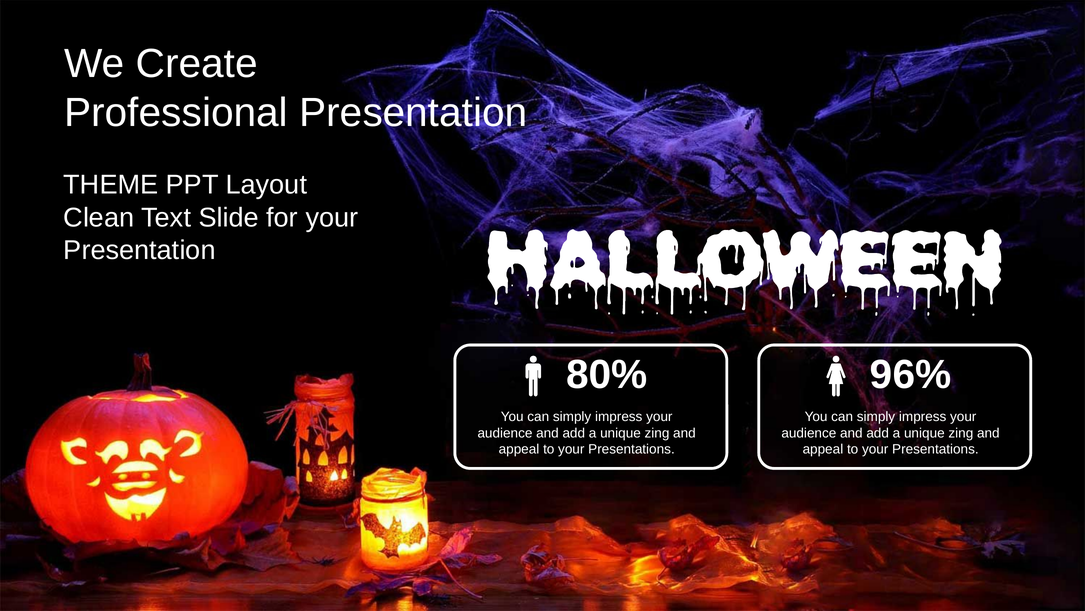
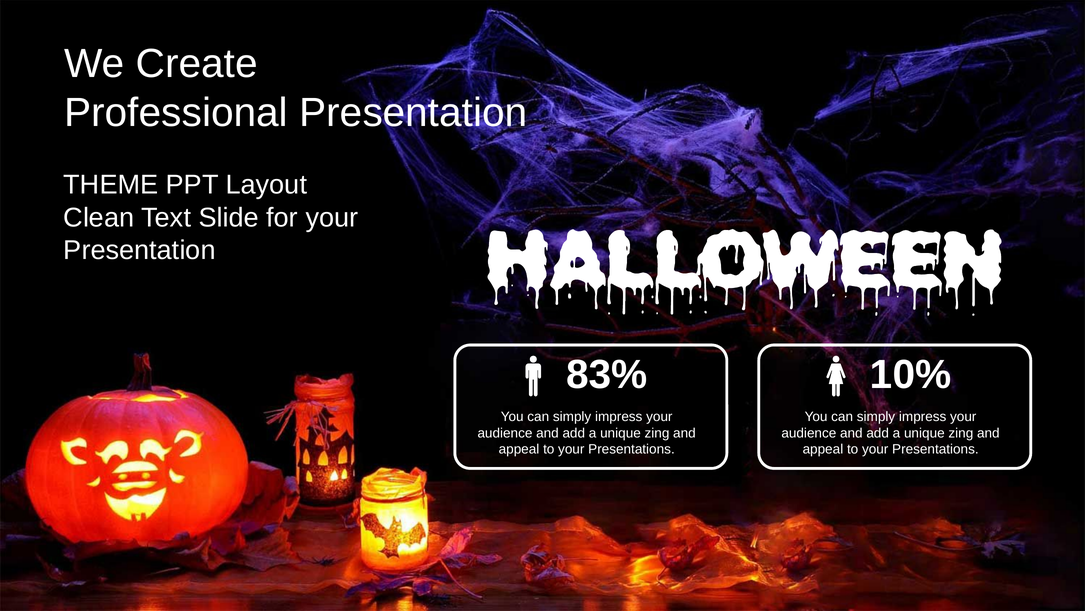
80%: 80% -> 83% (607, 375)
96%: 96% -> 10% (911, 375)
